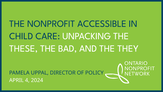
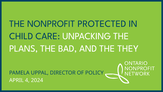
ACCESSIBLE: ACCESSIBLE -> PROTECTED (102, 24)
THESE: THESE -> PLANS (24, 48)
